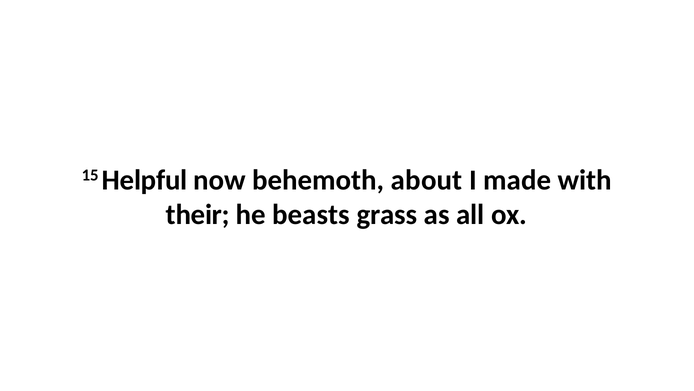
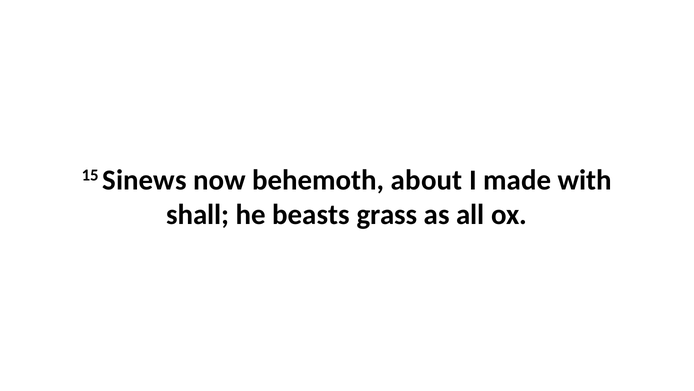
Helpful: Helpful -> Sinews (144, 180)
their: their -> shall (198, 215)
